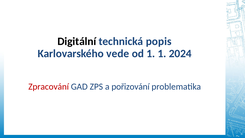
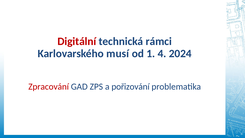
Digitální colour: black -> red (77, 41)
popis: popis -> rámci (159, 41)
vede: vede -> musí (118, 54)
1 1: 1 -> 4 (162, 54)
